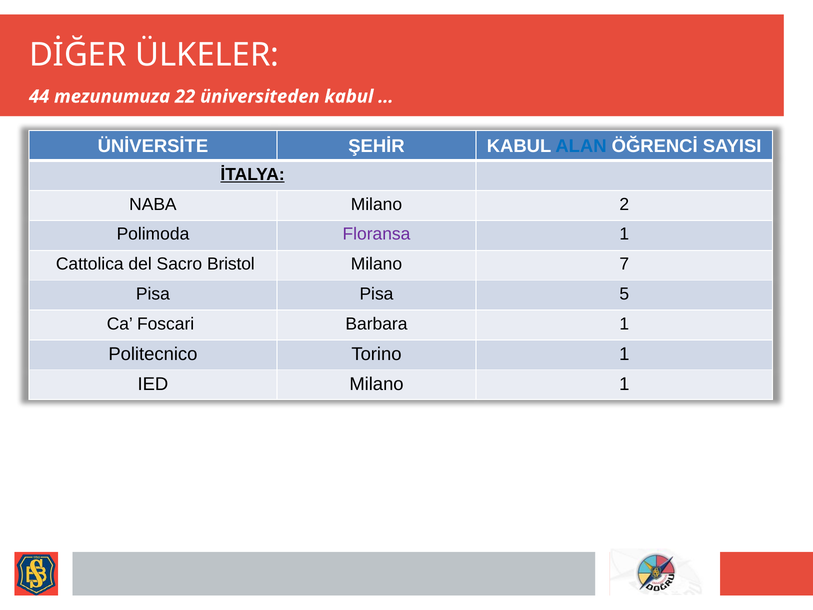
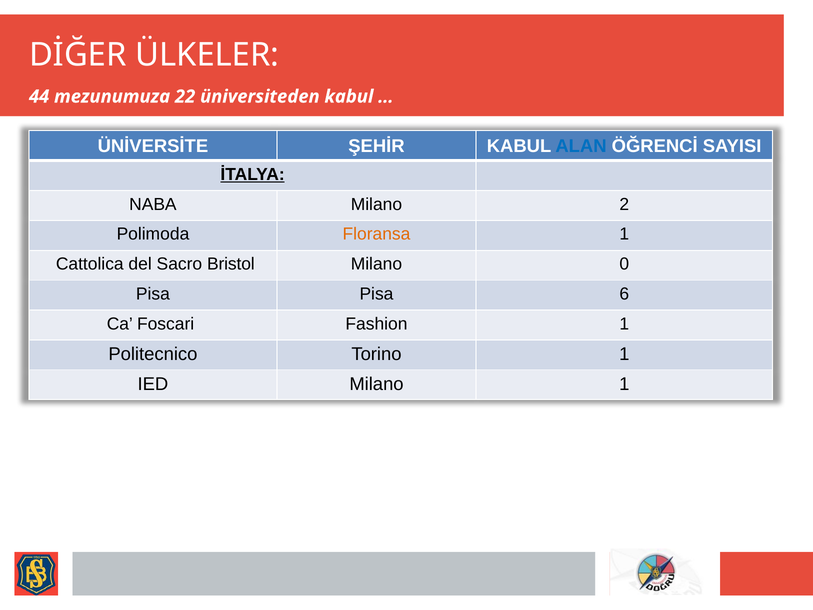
Floransa colour: purple -> orange (376, 234)
7: 7 -> 0 (624, 264)
5: 5 -> 6 (624, 294)
Barbara: Barbara -> Fashion (376, 324)
